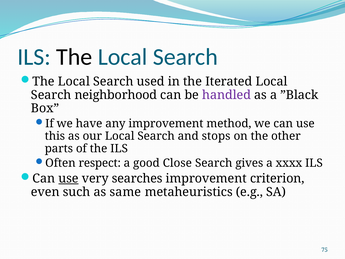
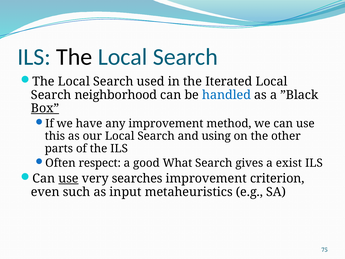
handled colour: purple -> blue (227, 95)
Box underline: none -> present (45, 108)
stops: stops -> using (216, 136)
Close: Close -> What (177, 163)
xxxx: xxxx -> exist (289, 163)
same: same -> input (125, 192)
